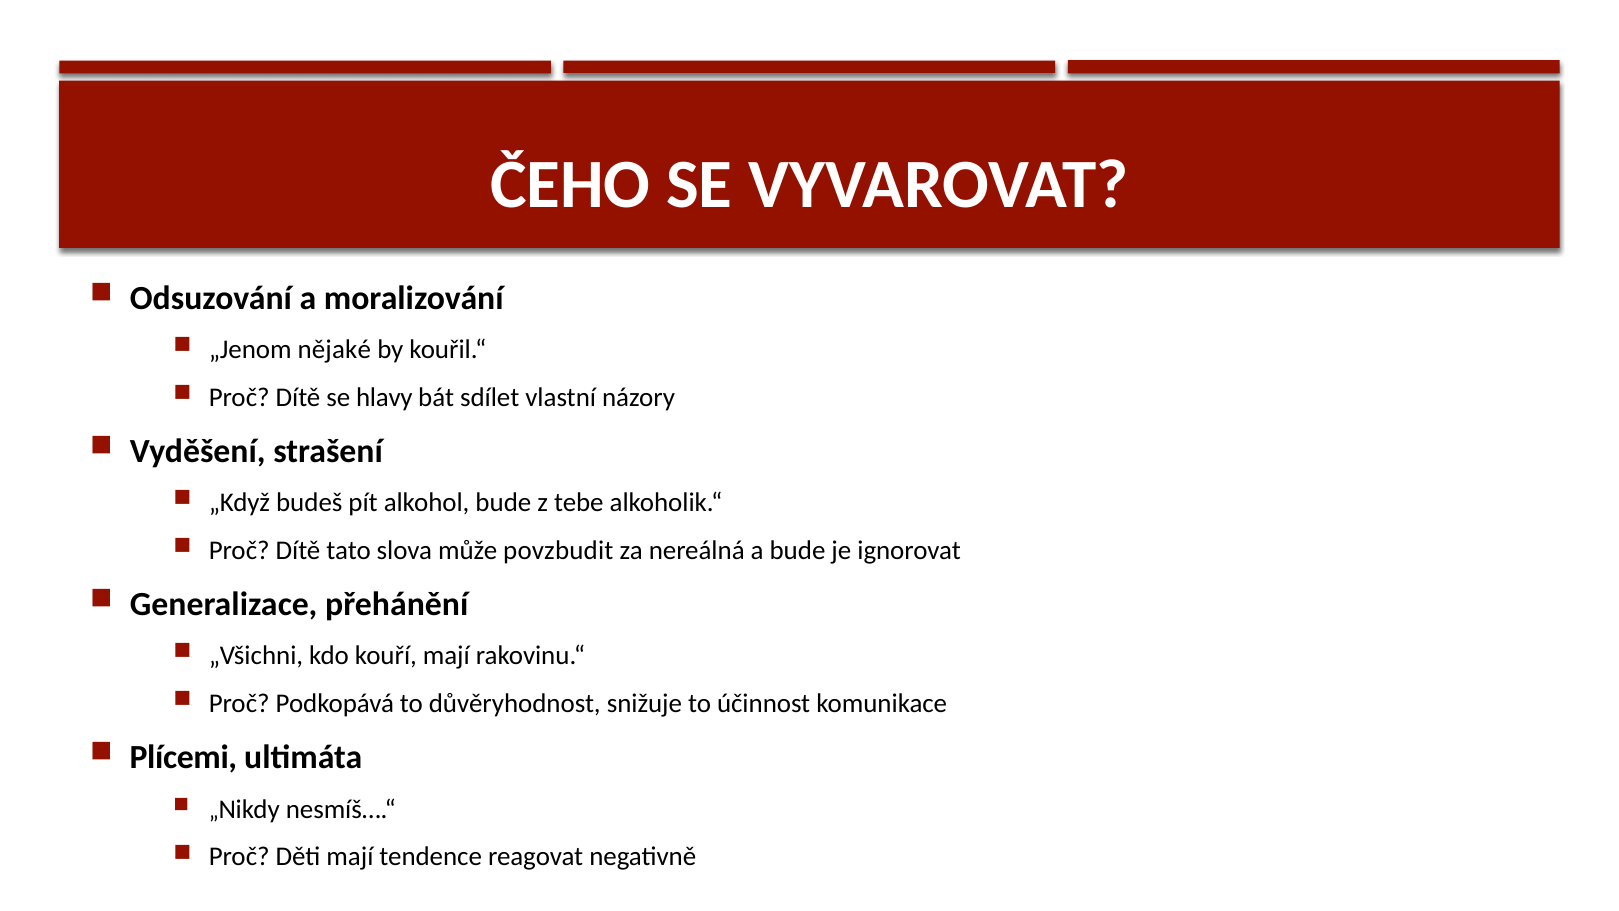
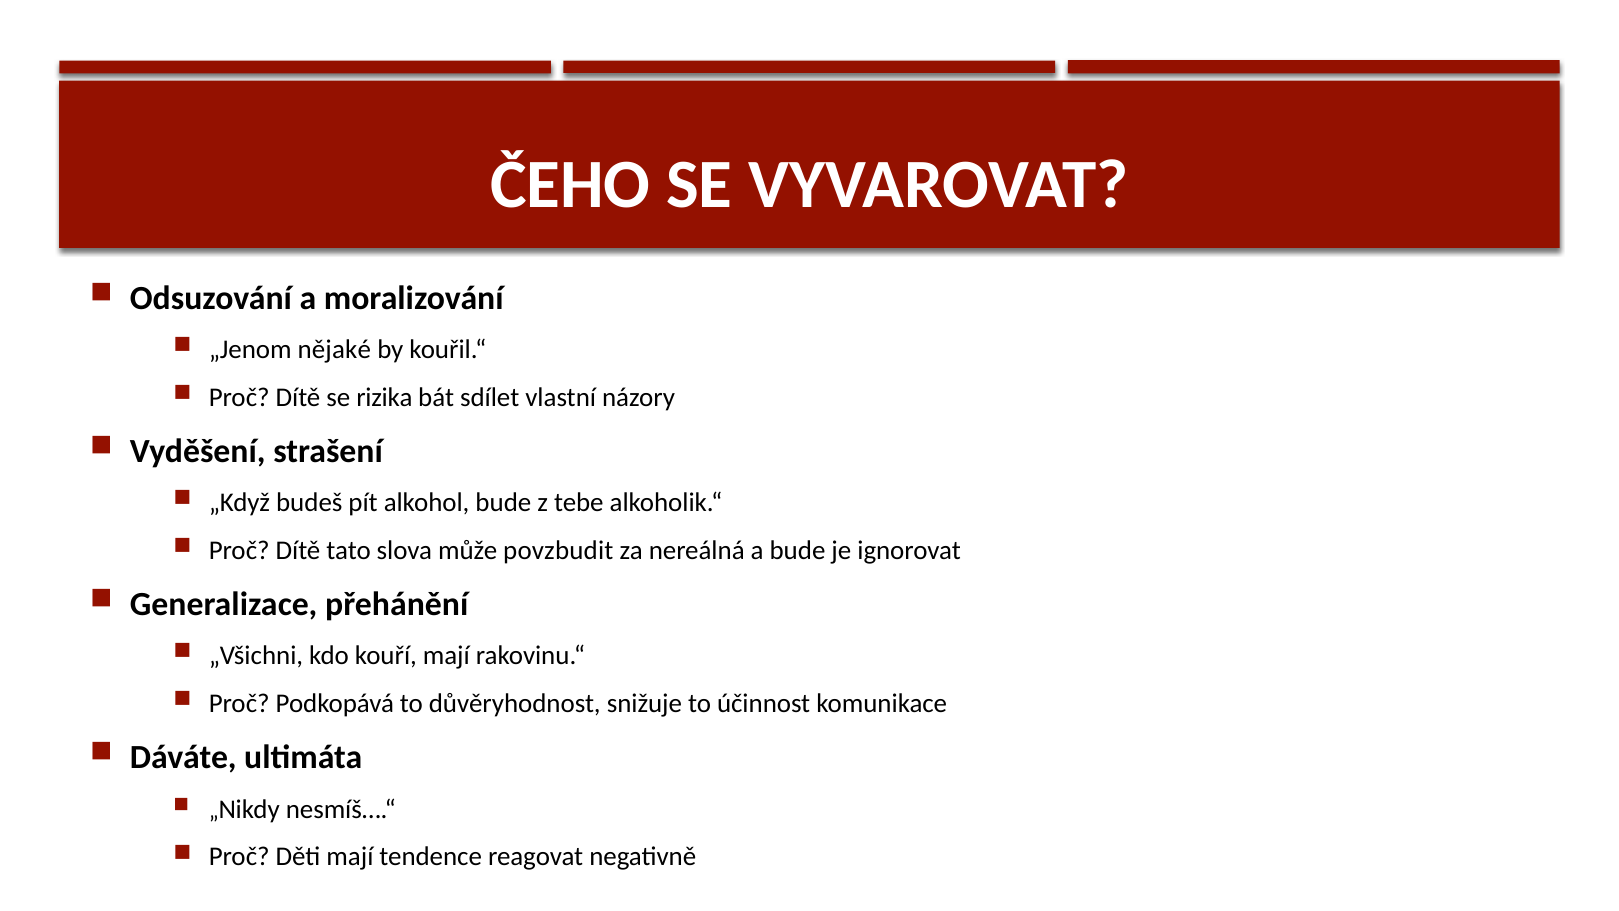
hlavy: hlavy -> rizika (384, 397)
Plícemi: Plícemi -> Dáváte (183, 757)
